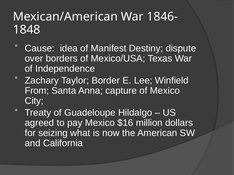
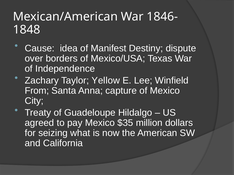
Border: Border -> Yellow (106, 81)
$16: $16 -> $35 (125, 123)
